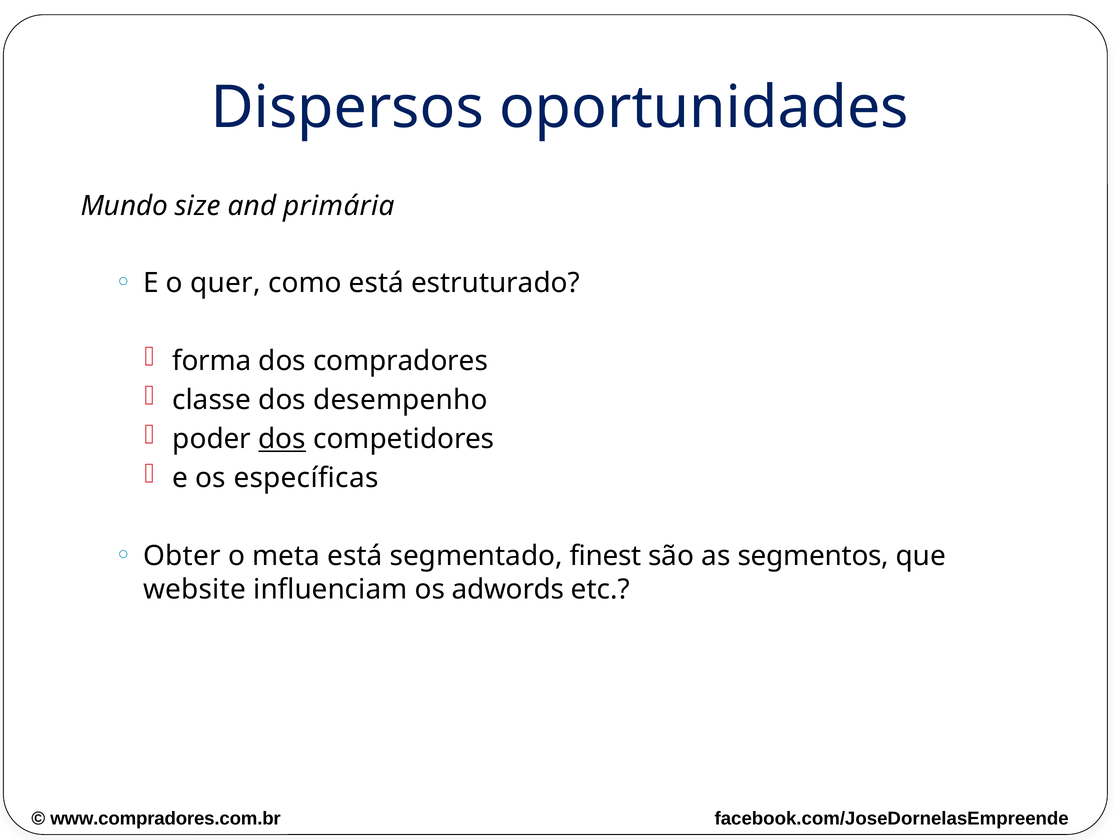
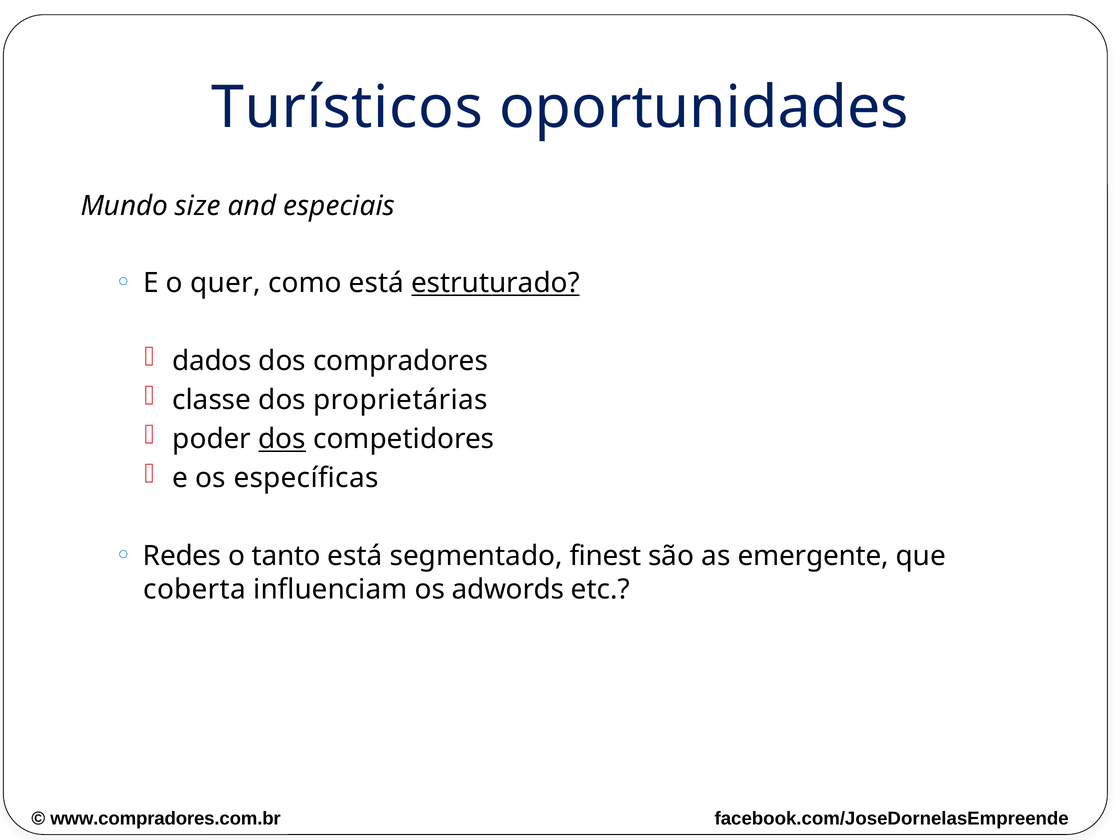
Dispersos: Dispersos -> Turísticos (347, 108)
primária: primária -> especiais (339, 206)
estruturado underline: none -> present (496, 283)
forma: forma -> dados (212, 361)
desempenho: desempenho -> proprietárias (400, 400)
Obter: Obter -> Redes (182, 556)
meta: meta -> tanto (286, 556)
segmentos: segmentos -> emergente (813, 556)
website: website -> coberta (195, 590)
